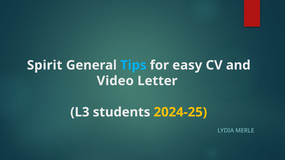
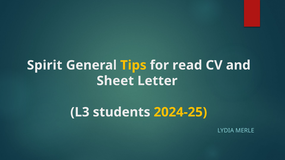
Tips colour: light blue -> yellow (133, 65)
easy: easy -> read (187, 65)
Video: Video -> Sheet (115, 81)
